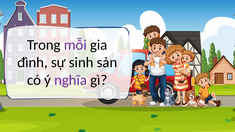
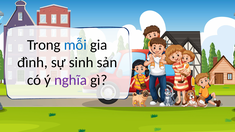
mỗi colour: purple -> blue (75, 45)
